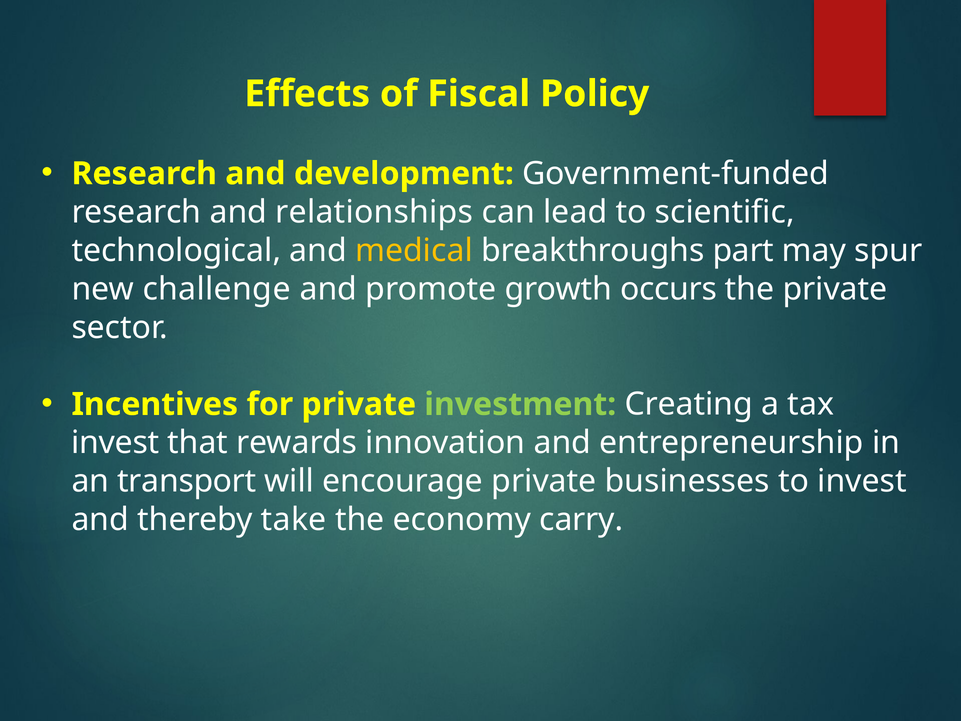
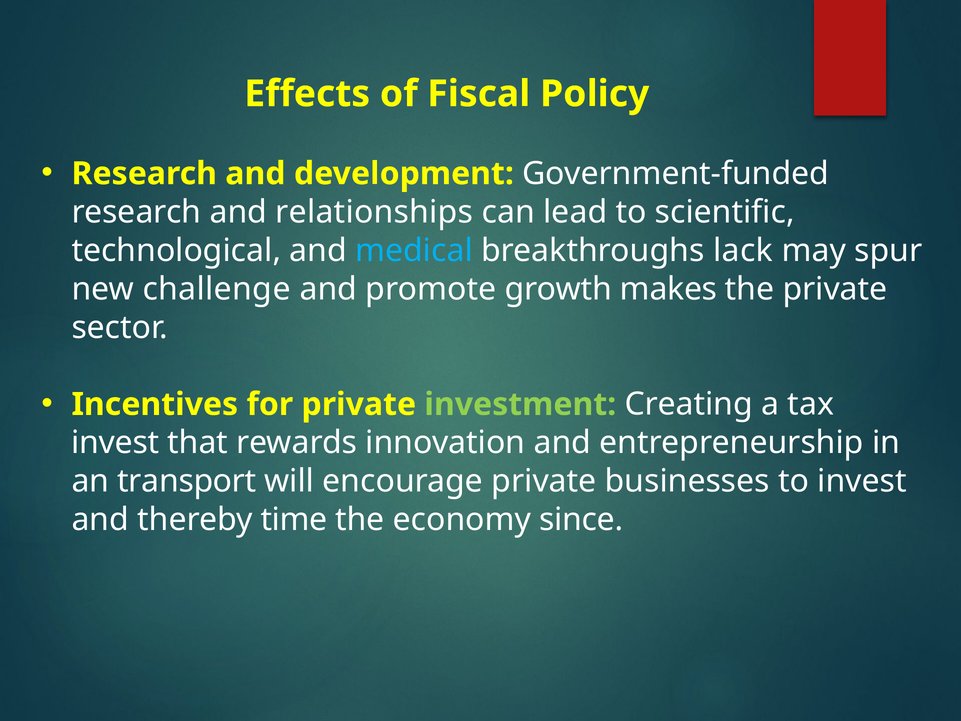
medical colour: yellow -> light blue (414, 250)
part: part -> lack (743, 250)
occurs: occurs -> makes (669, 289)
take: take -> time (294, 520)
carry: carry -> since (581, 520)
